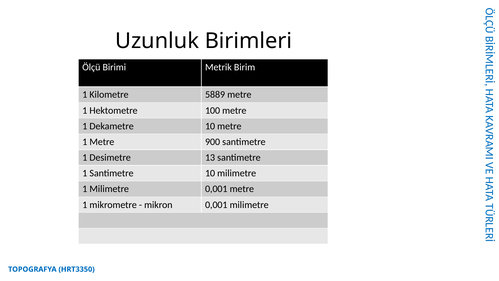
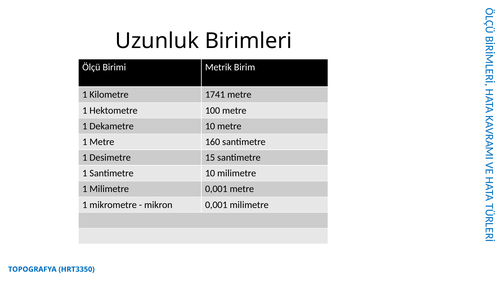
5889: 5889 -> 1741 (215, 95)
900: 900 -> 160 (213, 142)
13: 13 -> 15 (210, 157)
